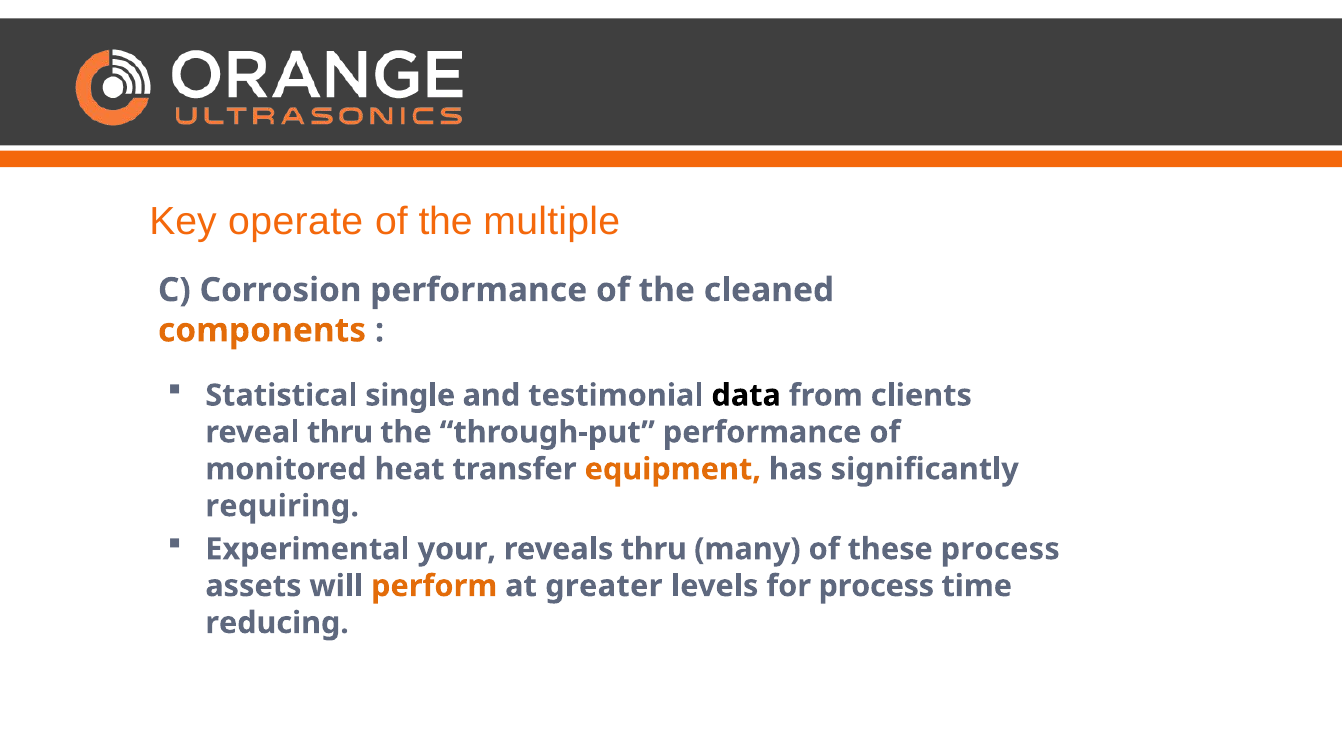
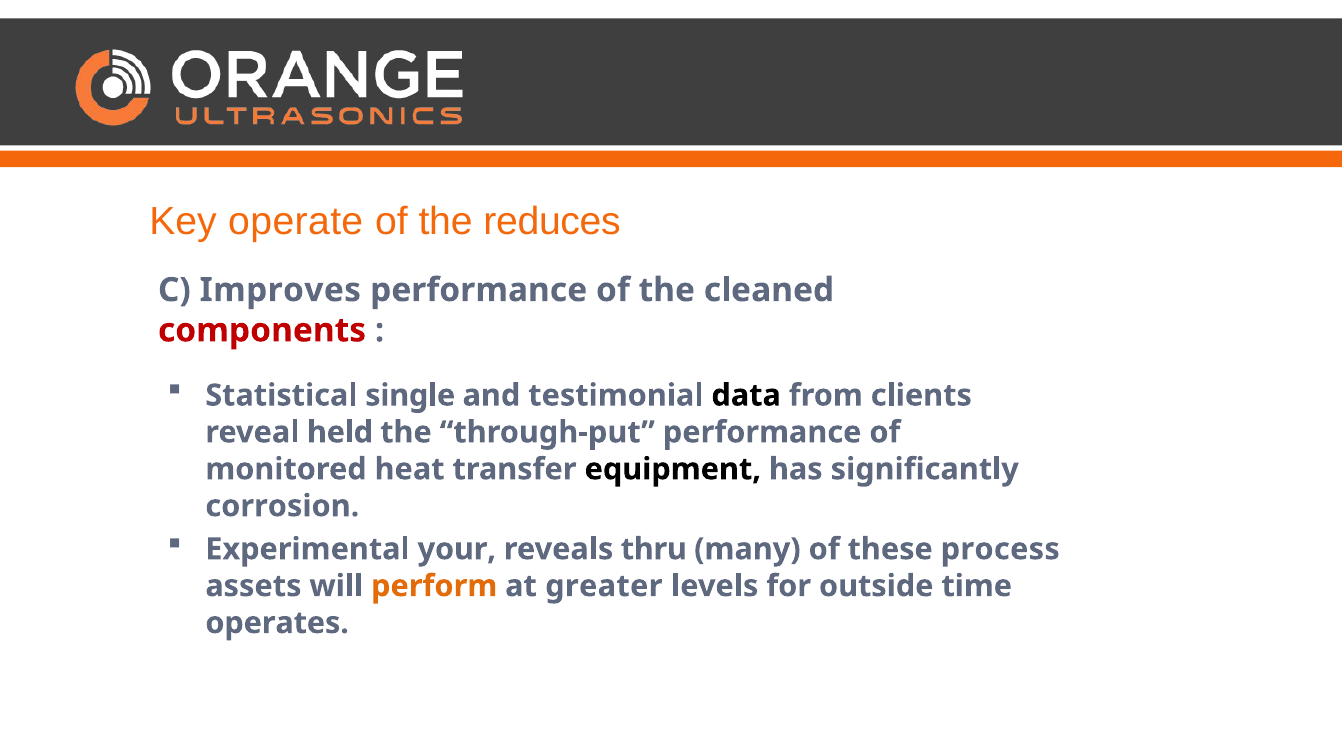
multiple: multiple -> reduces (552, 221)
Corrosion: Corrosion -> Improves (280, 290)
components colour: orange -> red (262, 330)
reveal thru: thru -> held (340, 432)
equipment colour: orange -> black (673, 469)
requiring: requiring -> corrosion (282, 506)
for process: process -> outside (876, 586)
reducing: reducing -> operates (277, 623)
